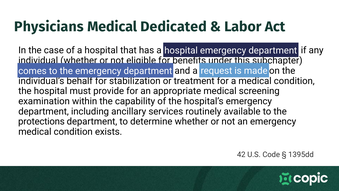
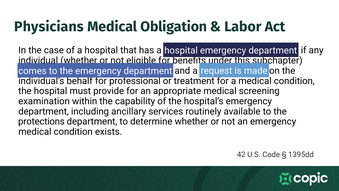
Dedicated: Dedicated -> Obligation (174, 27)
stabilization: stabilization -> professional (135, 81)
